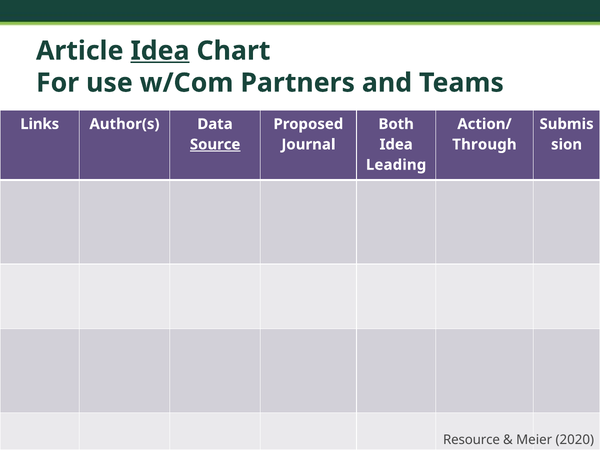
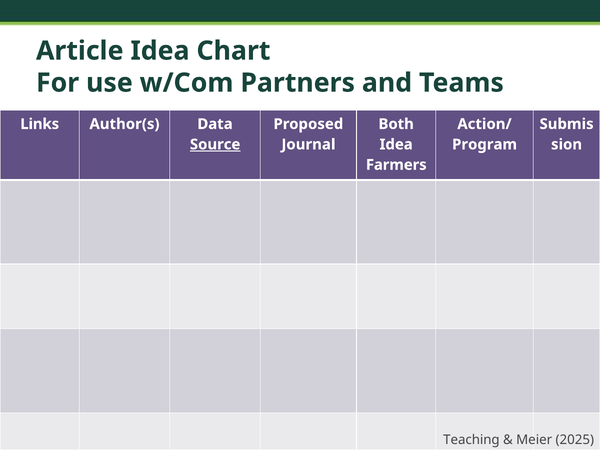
Idea underline: present -> none (160, 51)
Through: Through -> Program (485, 144)
Leading: Leading -> Farmers (396, 165)
Resource: Resource -> Teaching (471, 440)
2020: 2020 -> 2025 (575, 440)
